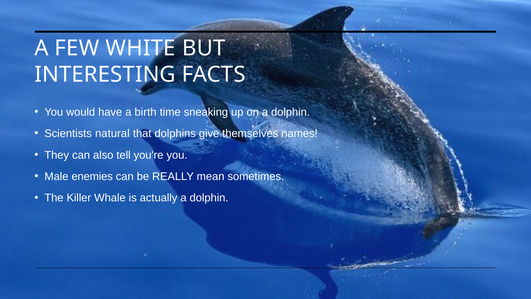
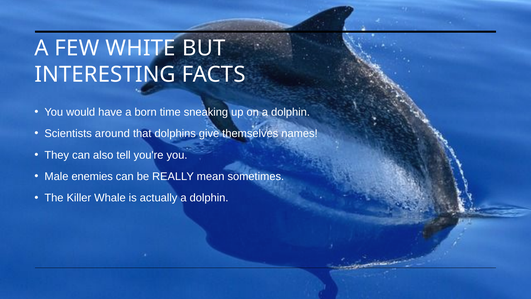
birth: birth -> born (146, 112)
natural: natural -> around (112, 133)
